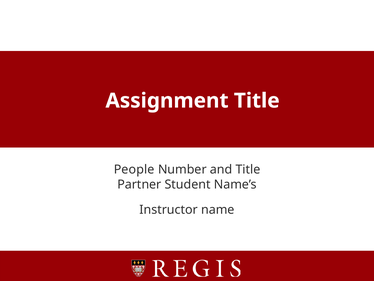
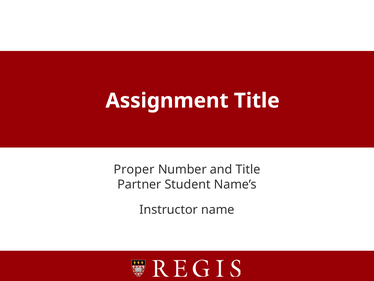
People: People -> Proper (134, 169)
